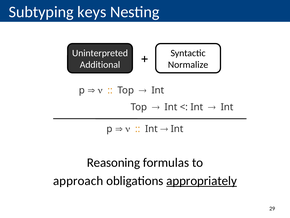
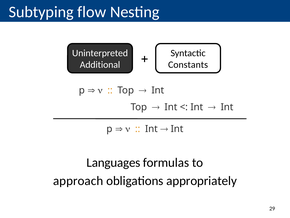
keys: keys -> flow (92, 12)
Normalize: Normalize -> Constants (188, 65)
Reasoning: Reasoning -> Languages (113, 162)
appropriately underline: present -> none (202, 180)
